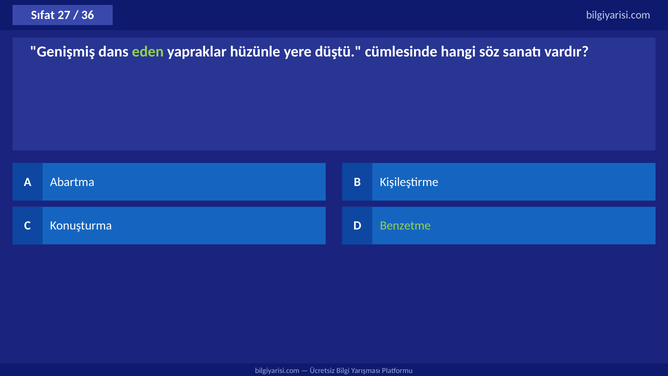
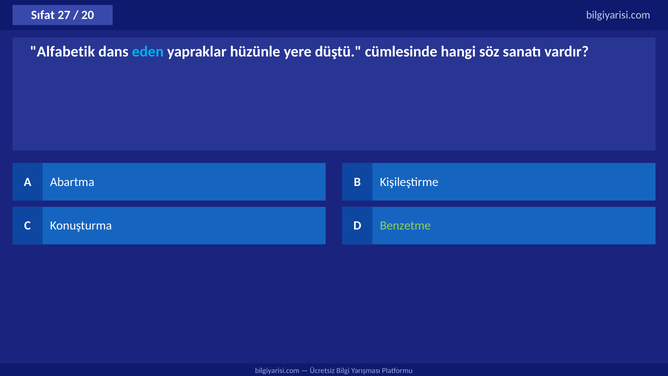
36: 36 -> 20 (88, 15)
Genişmiş: Genişmiş -> Alfabetik (63, 51)
eden colour: light green -> light blue (148, 51)
